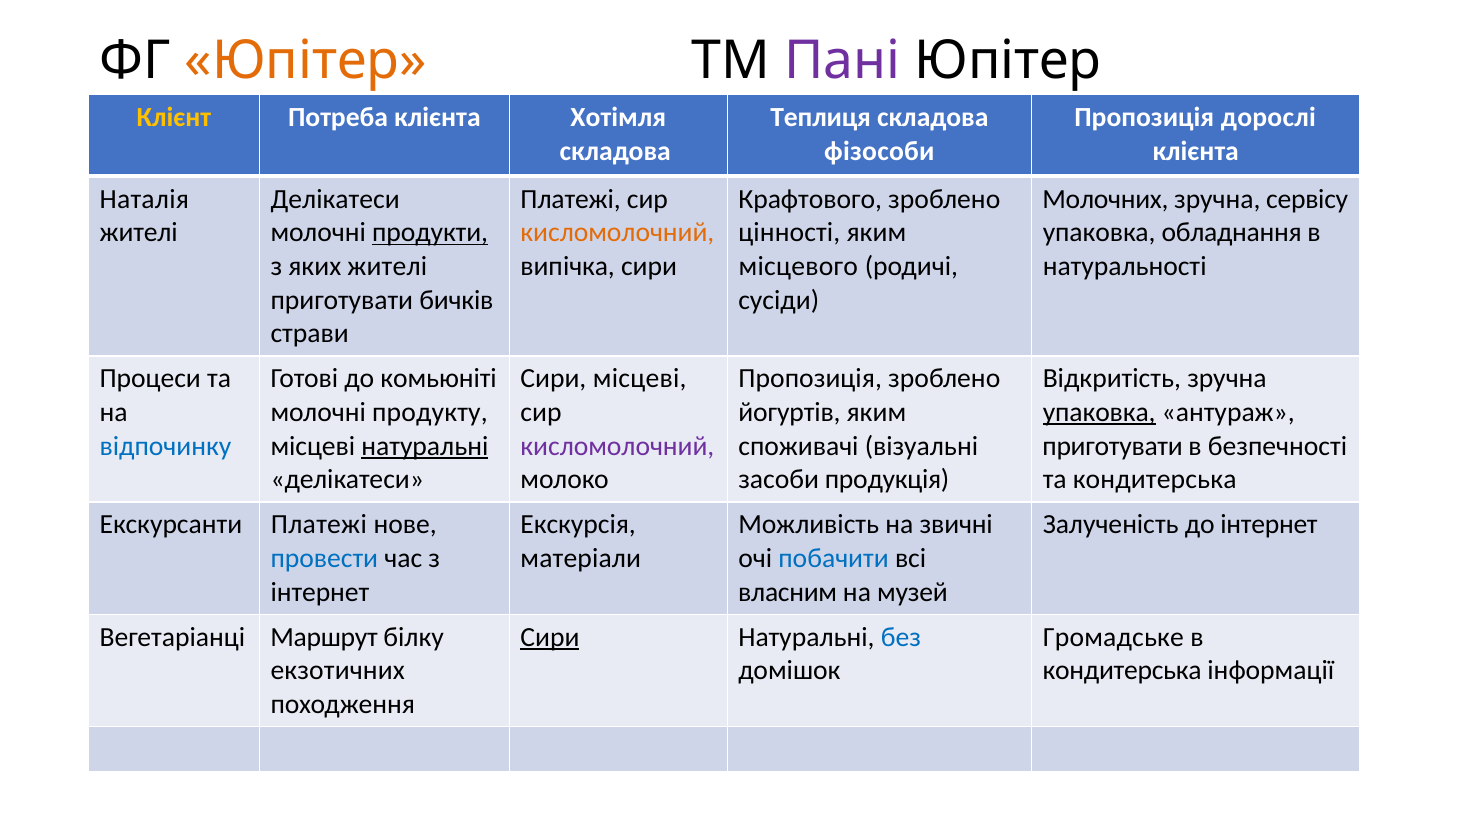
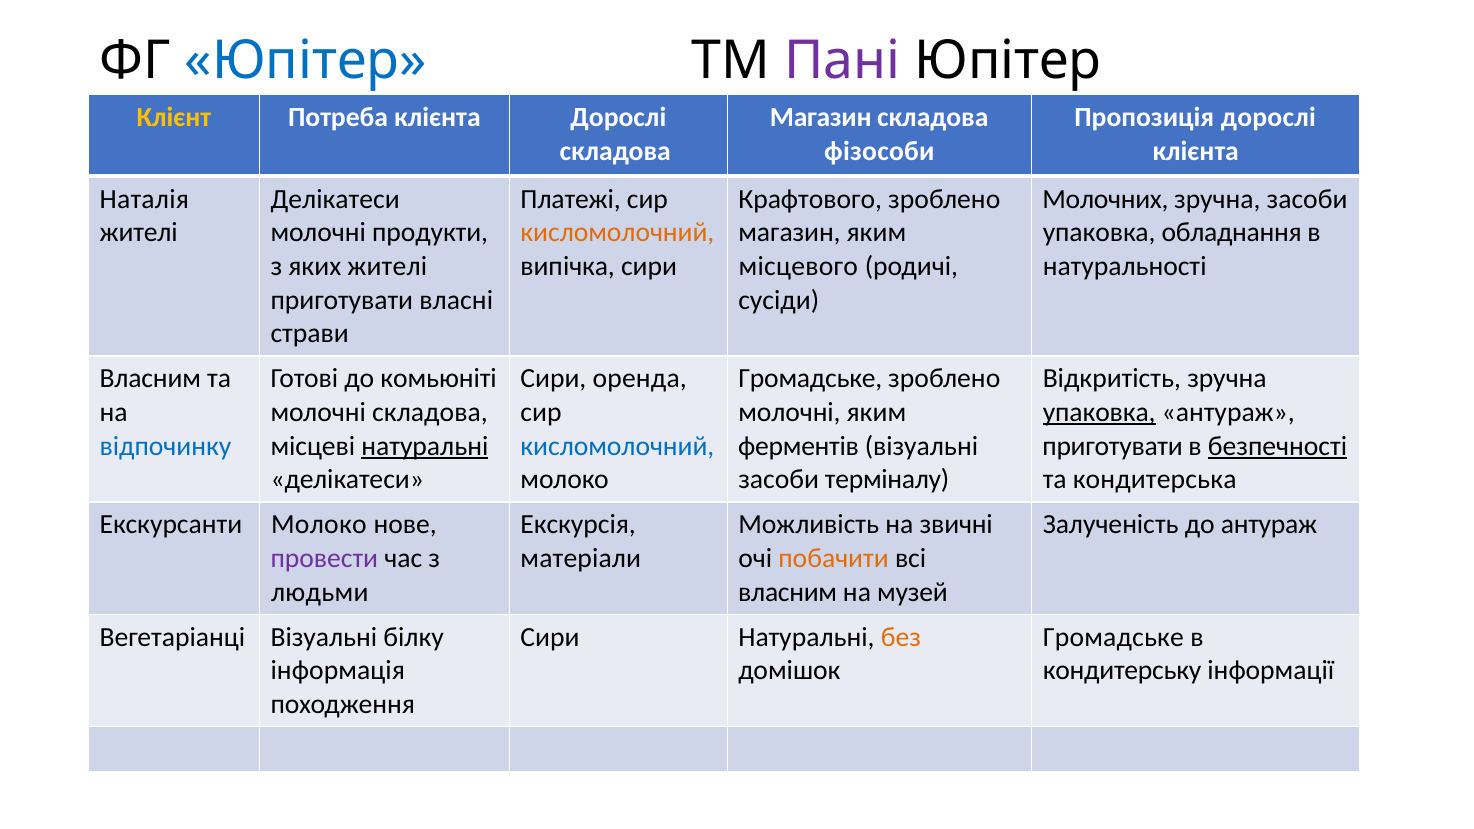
Юпітер colour: orange -> blue (306, 61)
клієнта Хотімля: Хотімля -> Дорослі (618, 117)
Теплиця: Теплиця -> Магазин (821, 117)
зручна сервісу: сервісу -> засоби (1307, 199)
продукти underline: present -> none (430, 233)
цінності: цінності -> магазин (789, 233)
бичків: бичків -> власні (456, 300)
Процеси: Процеси -> Власним (150, 379)
Сири місцеві: місцеві -> оренда (640, 379)
Пропозиція: Пропозиція -> Громадське (810, 379)
молочні продукту: продукту -> складова (430, 412)
йогуртів: йогуртів -> молочні (789, 412)
кисломолочний colour: purple -> blue (617, 446)
споживачі: споживачі -> ферментів (799, 446)
безпечності underline: none -> present (1278, 446)
продукція: продукція -> терміналу (887, 480)
Екскурсанти Платежі: Платежі -> Молоко (319, 525)
до інтернет: інтернет -> антураж (1269, 525)
провести colour: blue -> purple (324, 558)
побачити colour: blue -> orange (834, 558)
інтернет: інтернет -> людьми (320, 592)
Вегетаріанці Маршрут: Маршрут -> Візуальні (324, 637)
Сири underline: present -> none (550, 637)
без colour: blue -> orange (901, 637)
екзотичних: екзотичних -> інформація (338, 671)
кондитерська: кондитерська -> кондитерську (1122, 671)
